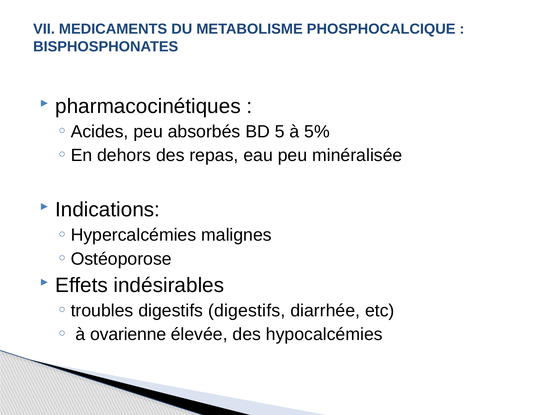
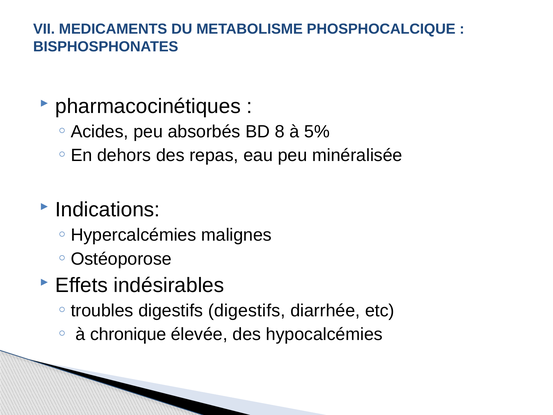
5: 5 -> 8 (280, 132)
ovarienne: ovarienne -> chronique (128, 334)
